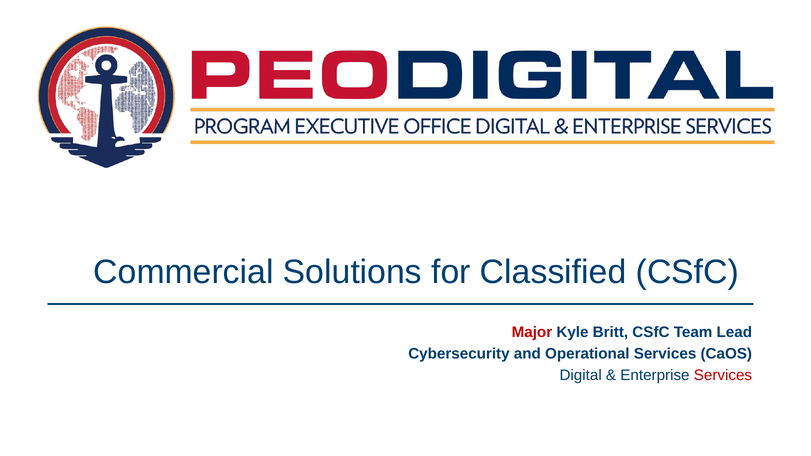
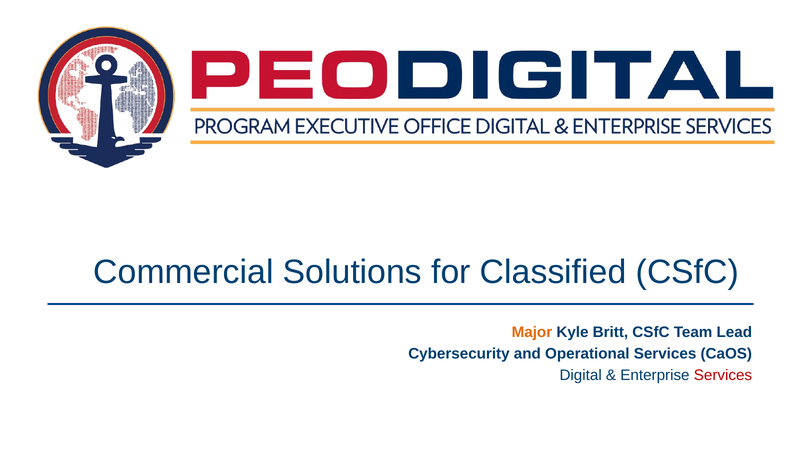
Major colour: red -> orange (532, 333)
